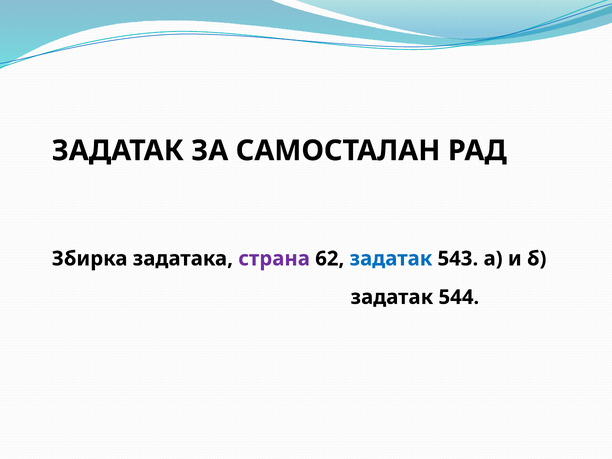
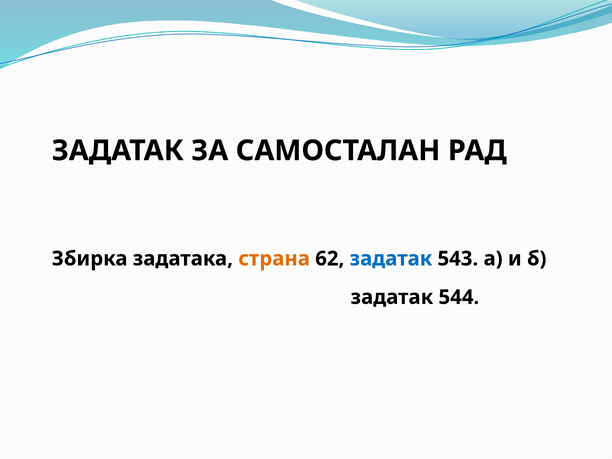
страна colour: purple -> orange (274, 259)
